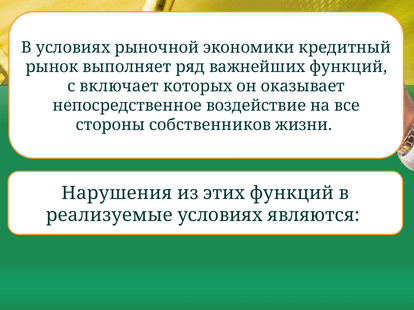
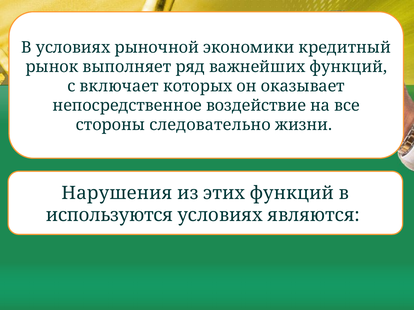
собственников: собственников -> следовательно (210, 125)
реализуемые: реализуемые -> используются (109, 215)
